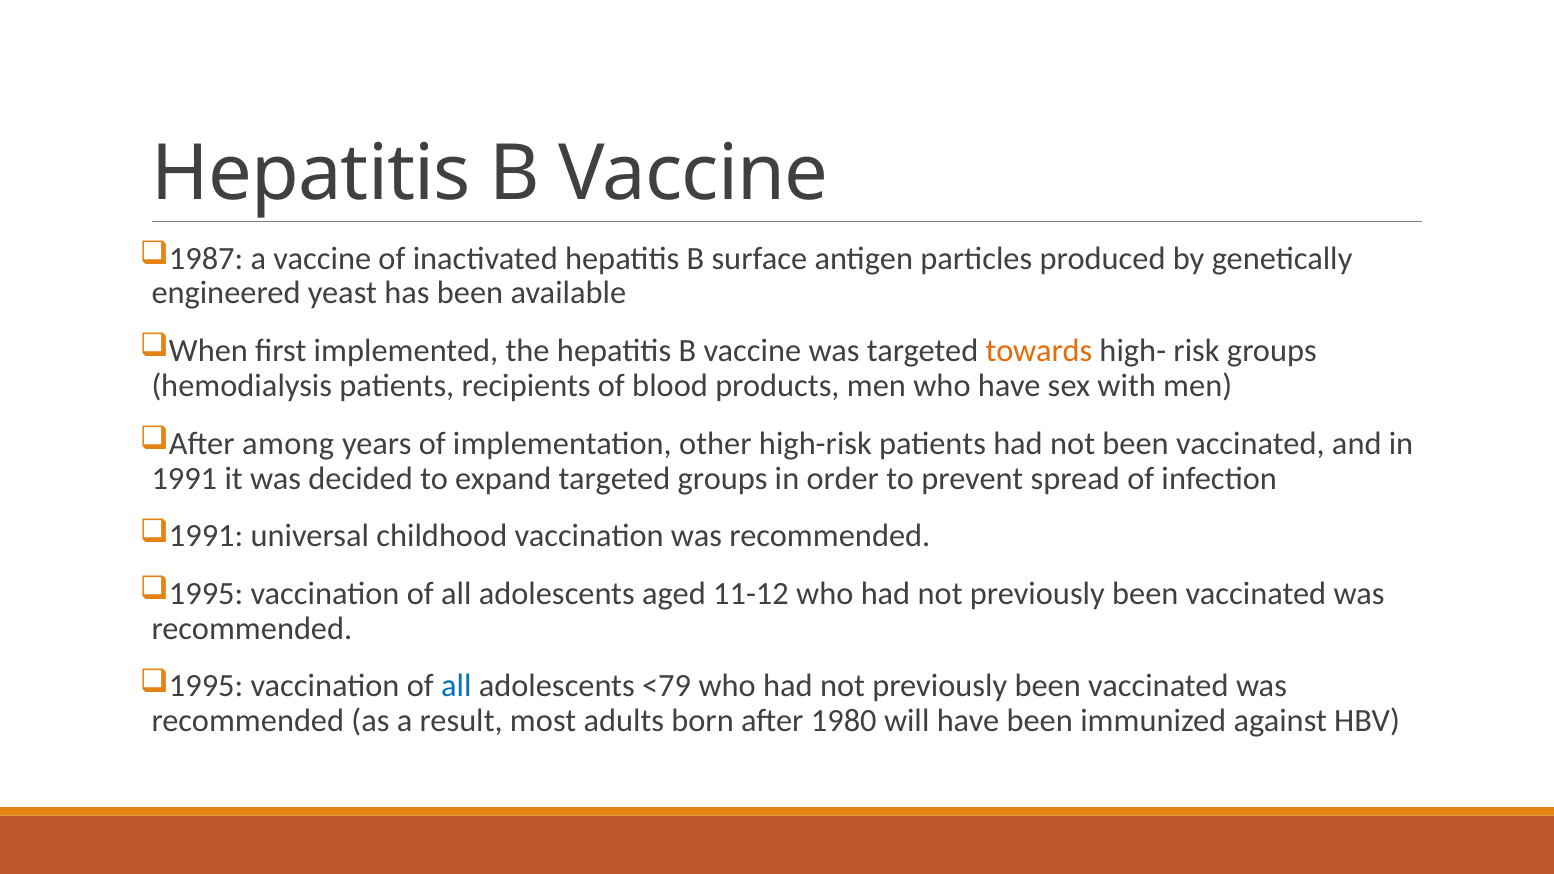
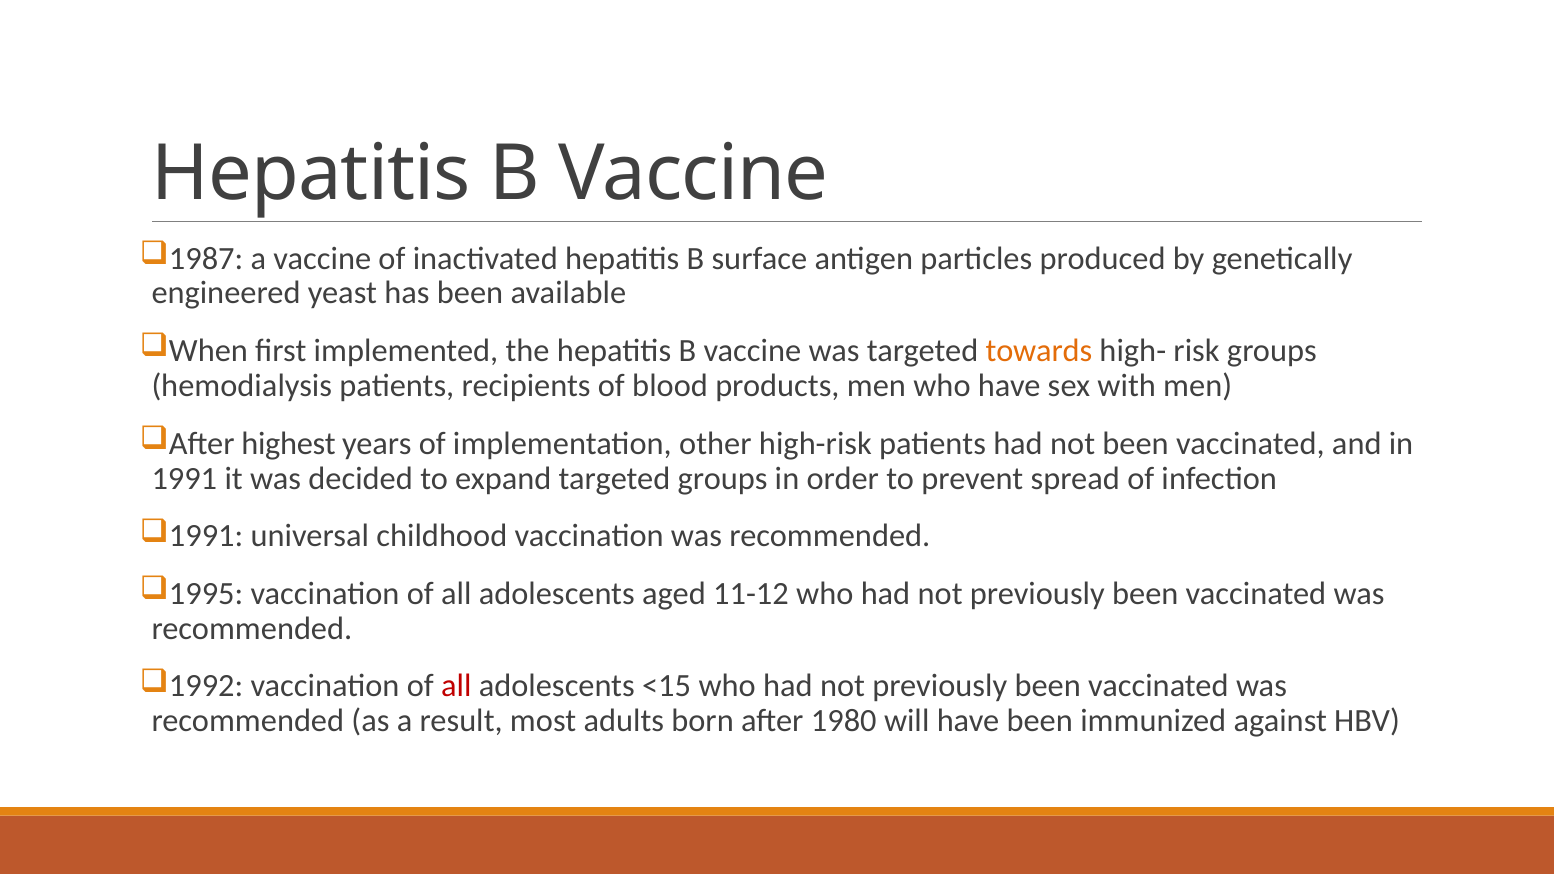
among: among -> highest (289, 444)
1995: 1995 -> 1992 (206, 686)
all colour: blue -> red (456, 686)
<79: <79 -> <15 (667, 686)
